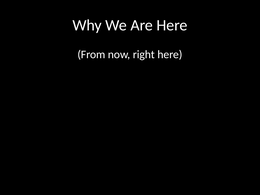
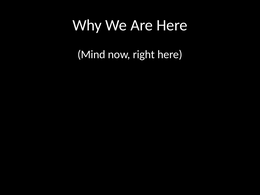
From: From -> Mind (91, 55)
